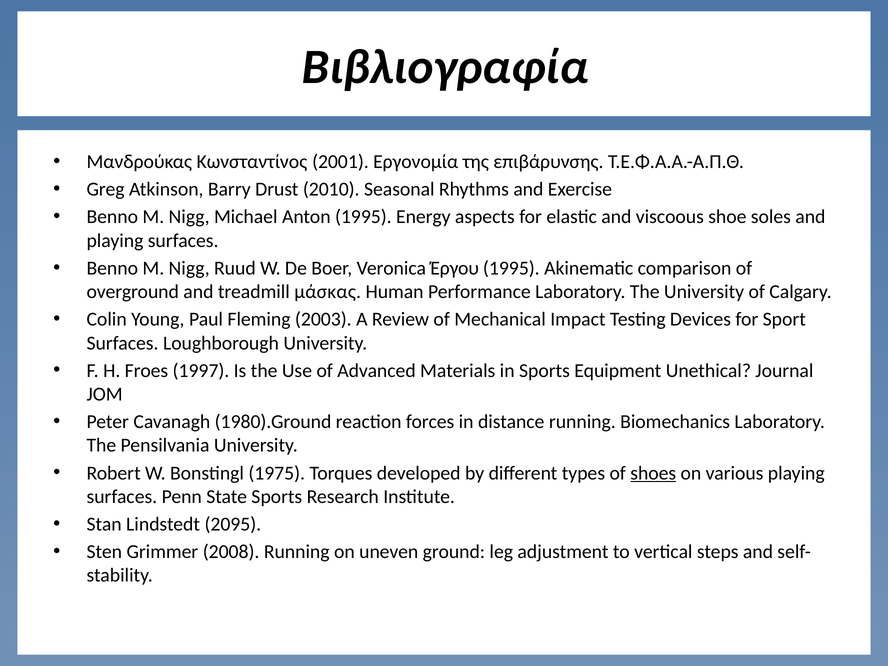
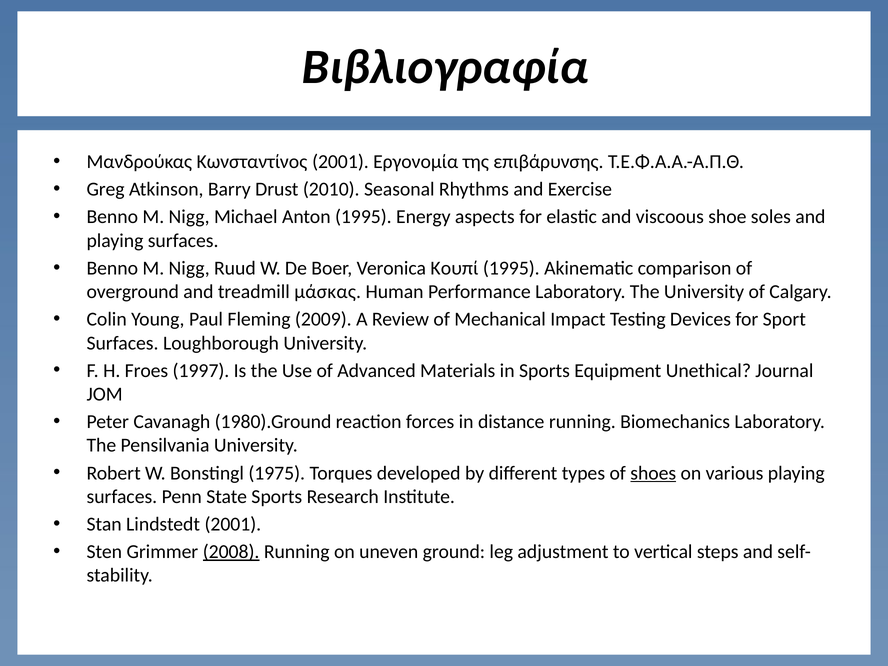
Έργου: Έργου -> Κουπί (454, 268)
2003: 2003 -> 2009 (323, 319)
Lindstedt 2095: 2095 -> 2001 (233, 524)
2008 underline: none -> present (231, 552)
